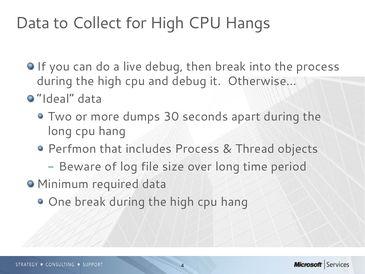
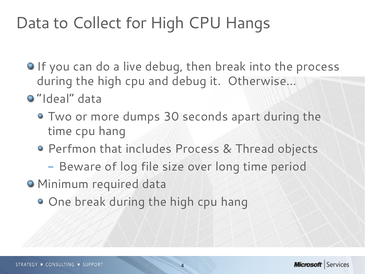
long: long -> time (60, 131)
